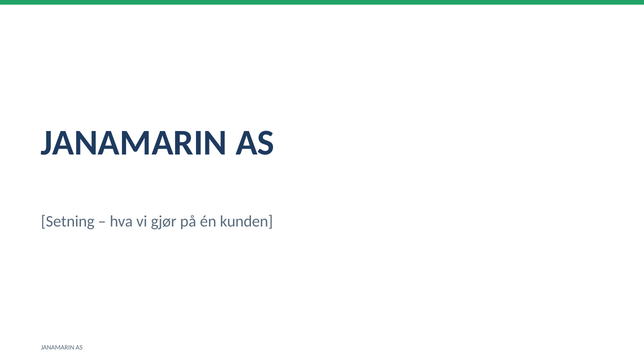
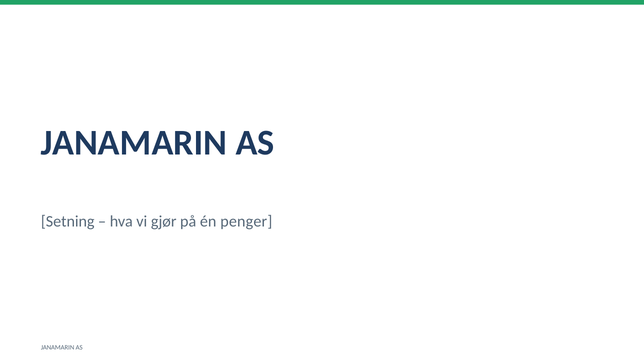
kunden: kunden -> penger (246, 222)
